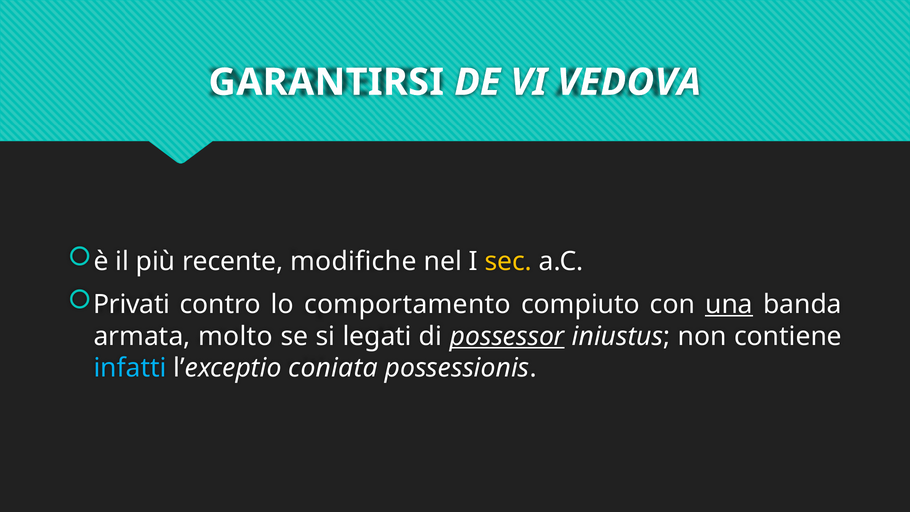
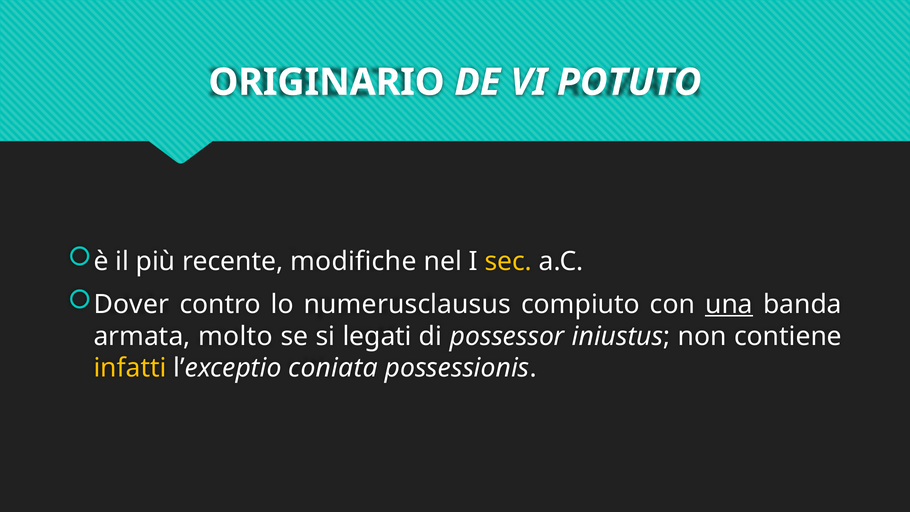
GARANTIRSI: GARANTIRSI -> ORIGINARIO (327, 82)
VEDOVA: VEDOVA -> POTUTO (629, 82)
Privati: Privati -> Dover (131, 304)
comportamento: comportamento -> numerusclausus (407, 304)
possessor underline: present -> none (507, 336)
infatti colour: light blue -> yellow (130, 368)
